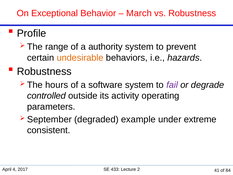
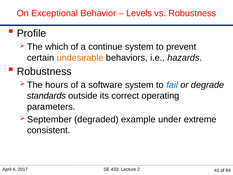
March: March -> Levels (139, 13)
range: range -> which (57, 47)
authority: authority -> continue (105, 47)
fail colour: purple -> blue (172, 85)
controlled: controlled -> standards (46, 96)
activity: activity -> correct (125, 96)
